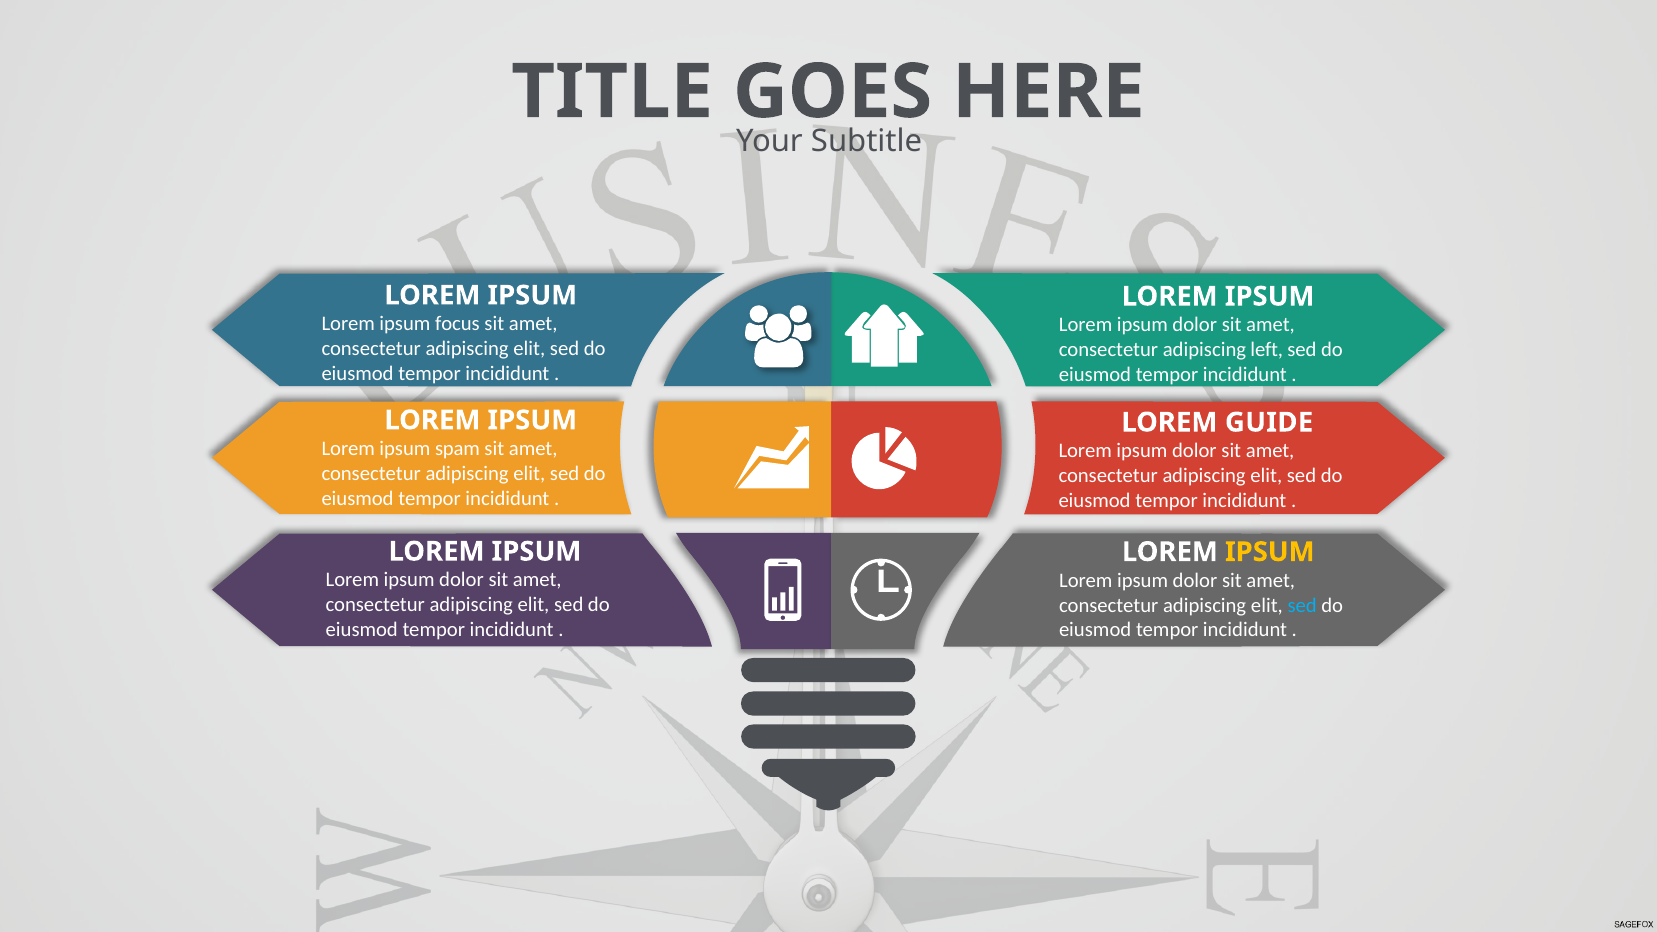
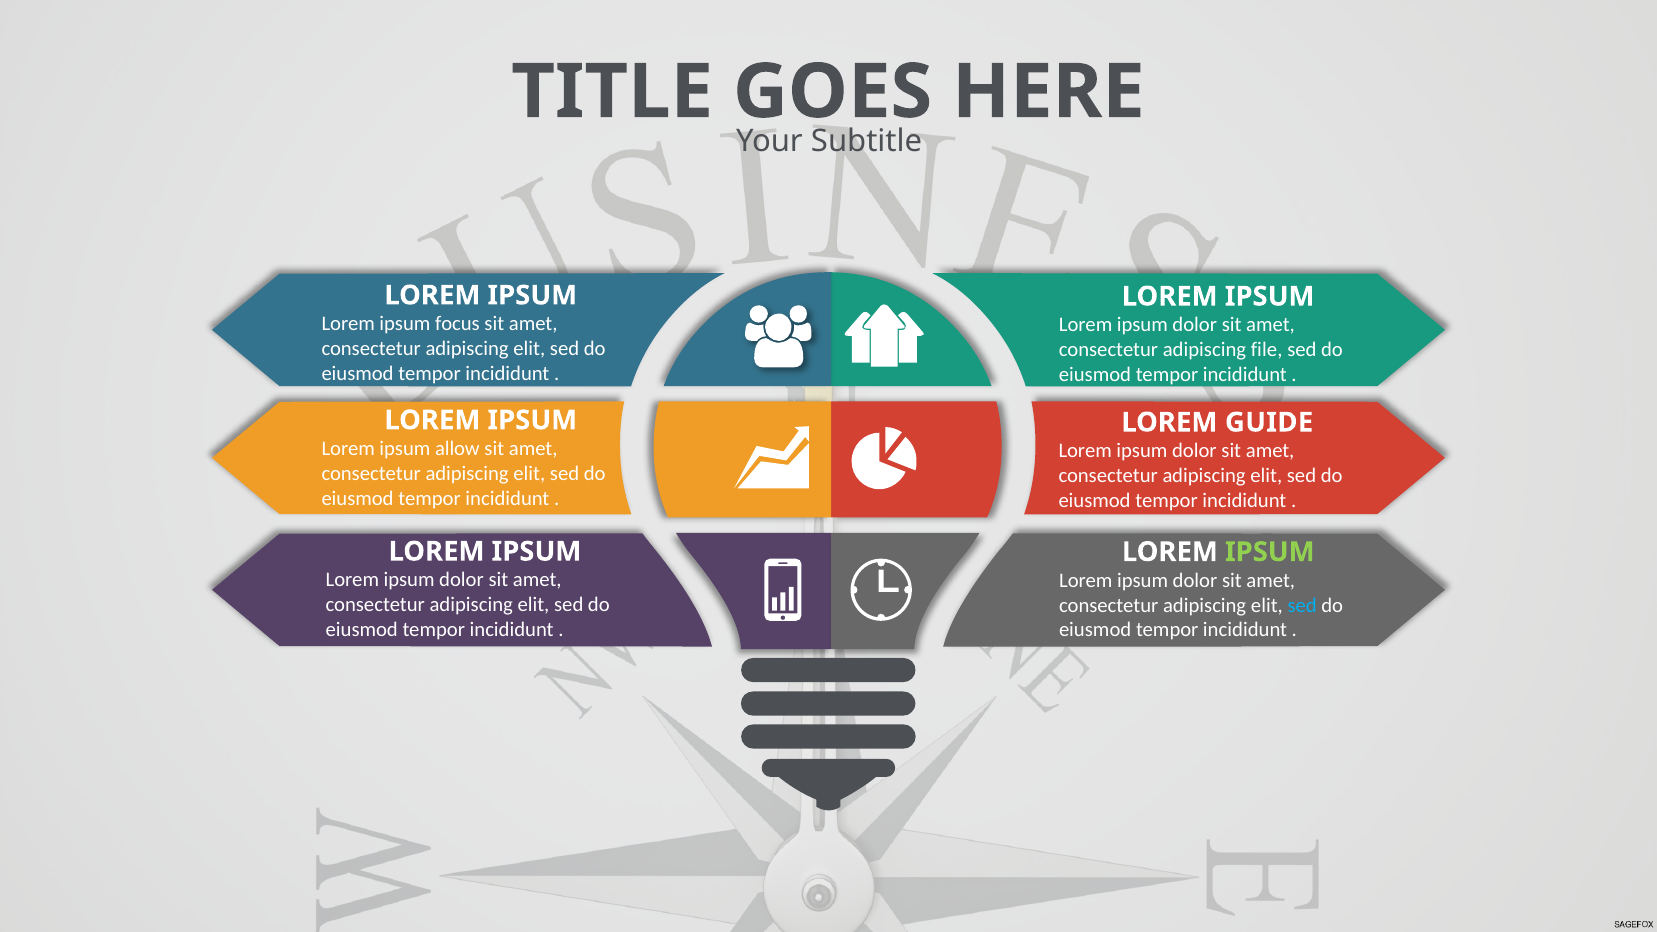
left: left -> file (1267, 350)
spam: spam -> allow (457, 449)
IPSUM colour: yellow -> light green (1270, 552)
